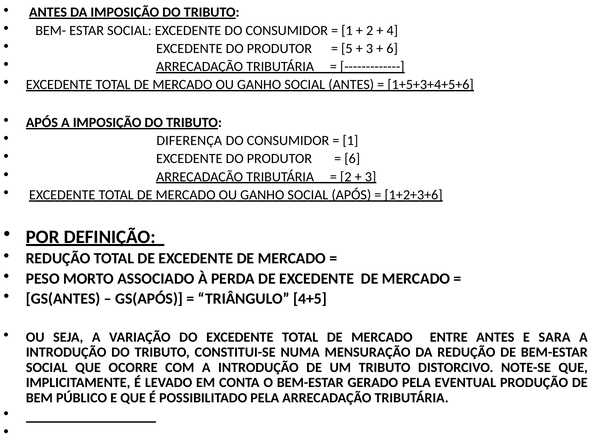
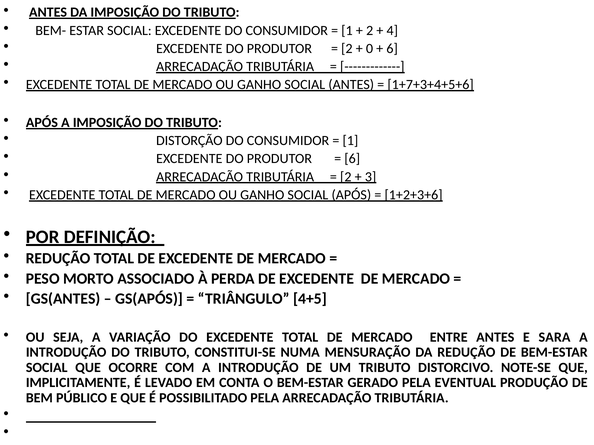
5: 5 -> 2 (347, 49)
3: 3 -> 0 (369, 49)
1+5+3+4+5+6: 1+5+3+4+5+6 -> 1+7+3+4+5+6 (431, 85)
DIFERENÇA: DIFERENÇA -> DISTORÇÃO (189, 141)
